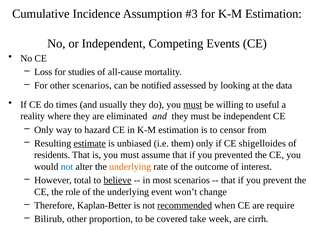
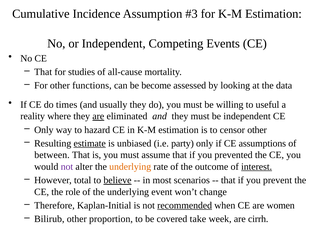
Loss: Loss -> That (43, 72)
other scenarios: scenarios -> functions (92, 85)
notified: notified -> become (156, 85)
must underline: present -> none (193, 104)
are underline: none -> present (98, 116)
censor from: from -> other (257, 130)
them: them -> party (183, 143)
shigelloides: shigelloides -> assumptions (262, 143)
residents: residents -> between (52, 155)
not colour: blue -> purple (67, 166)
interest underline: none -> present (257, 166)
Kaplan-Better: Kaplan-Better -> Kaplan-Initial (104, 205)
require: require -> women (281, 205)
